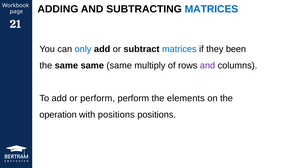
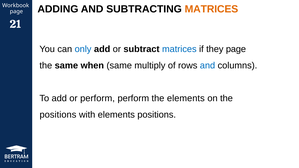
MATRICES colour: blue -> orange (211, 9)
they been: been -> page (236, 49)
the same same: same -> when (92, 66)
and colour: purple -> blue (208, 66)
operation: operation -> positions (58, 115)
with positions: positions -> elements (116, 115)
